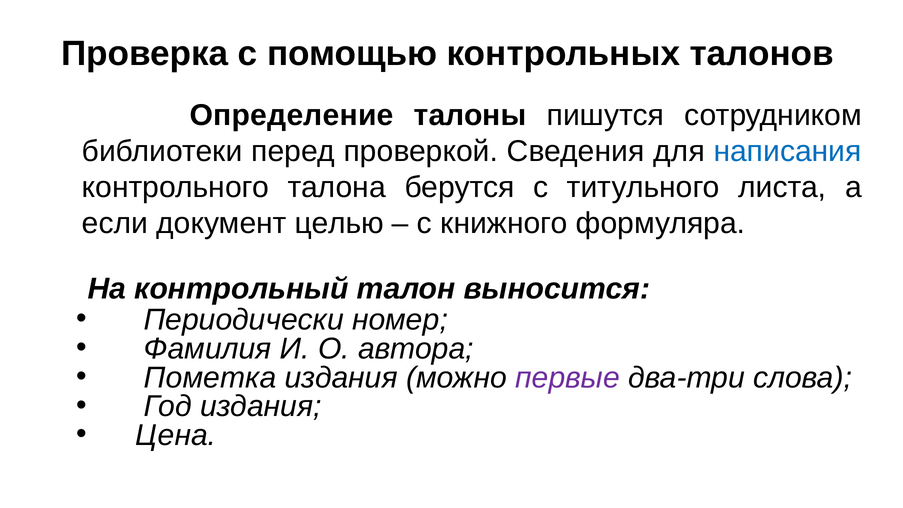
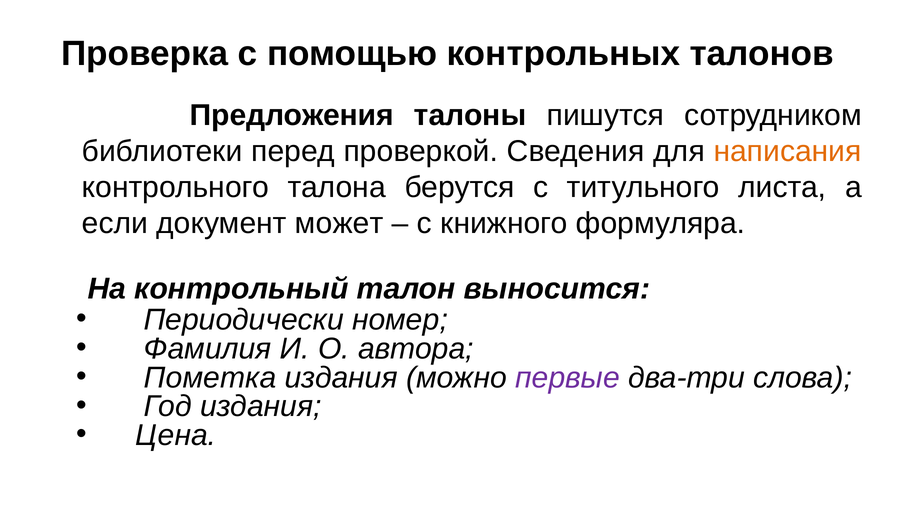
Определение: Определение -> Предложения (292, 115)
написания colour: blue -> orange (788, 151)
целью: целью -> может (339, 223)
